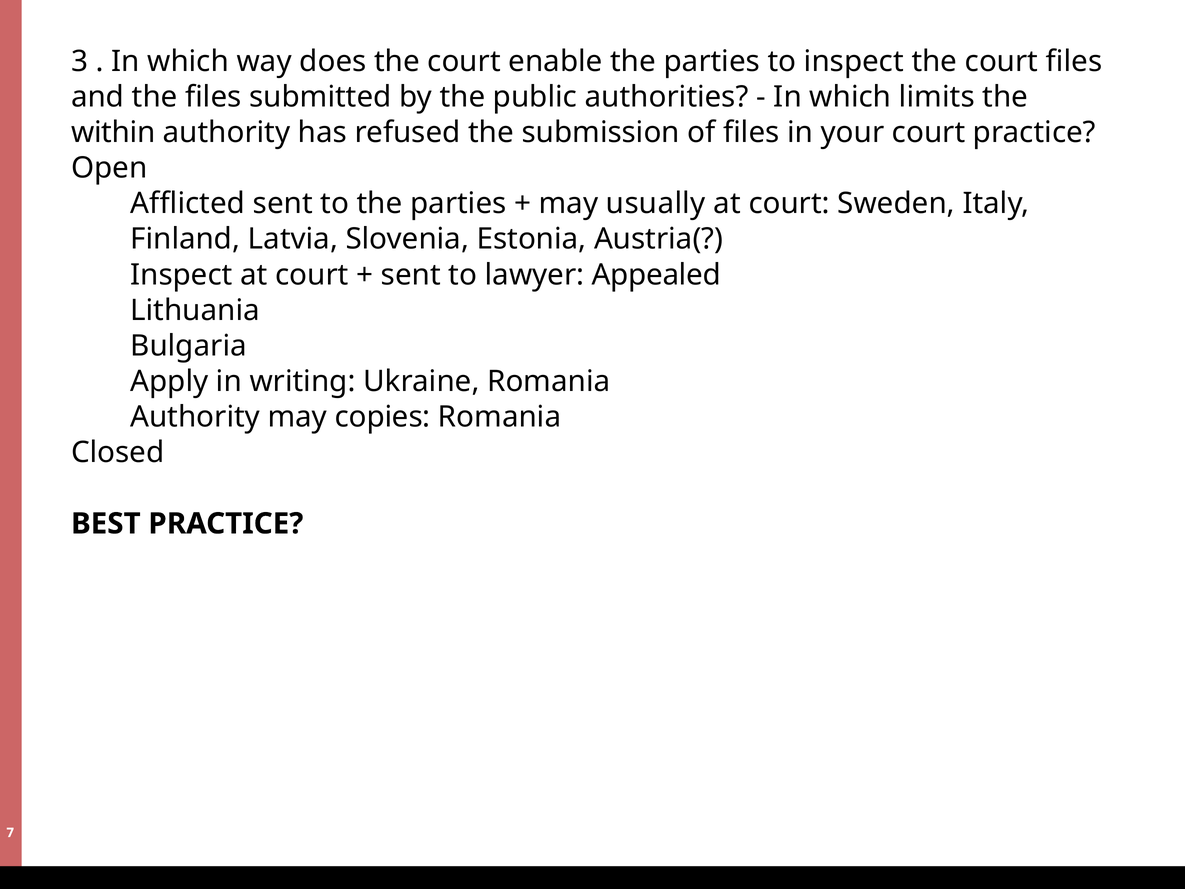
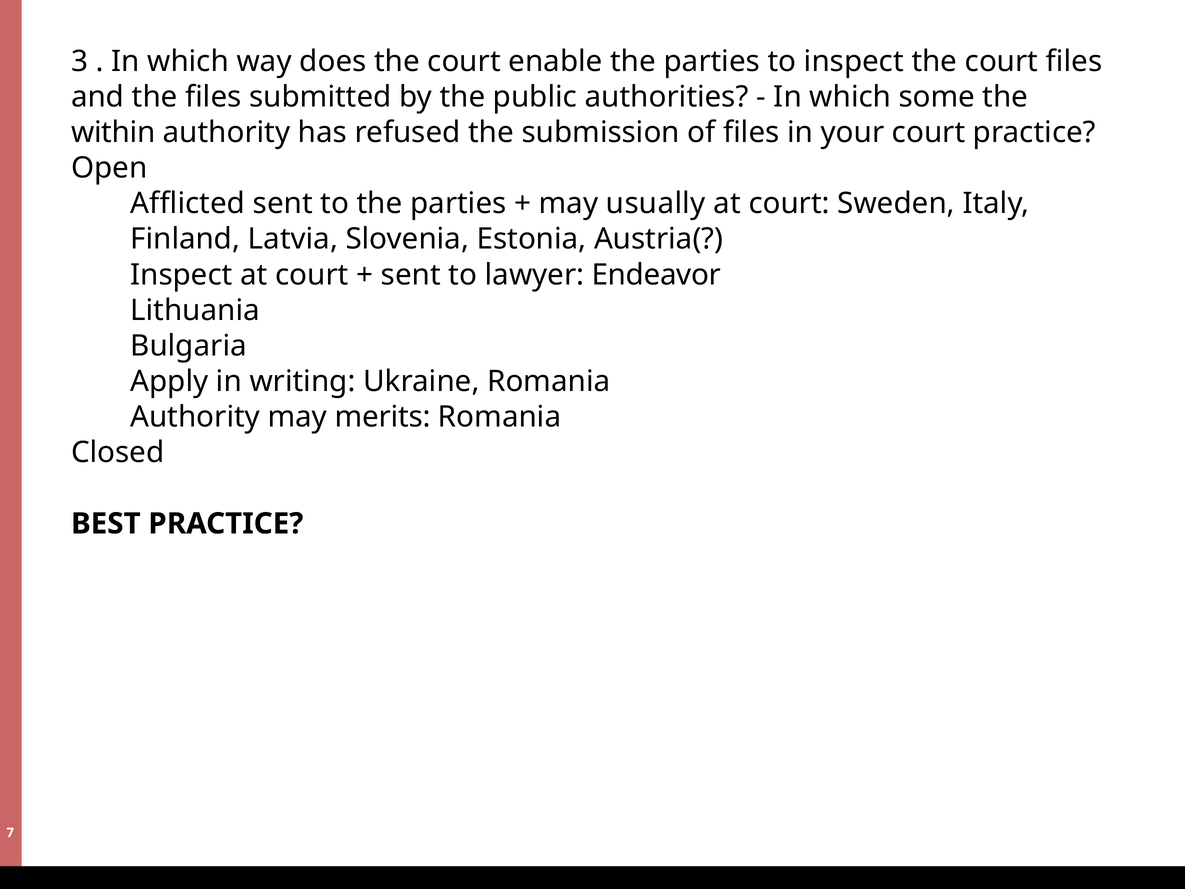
limits: limits -> some (937, 97)
Appealed: Appealed -> Endeavor (656, 275)
copies: copies -> merits (383, 417)
